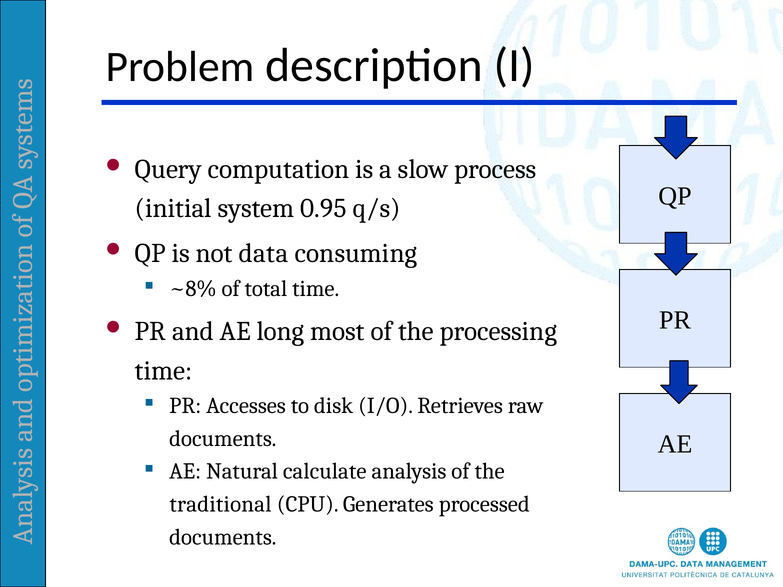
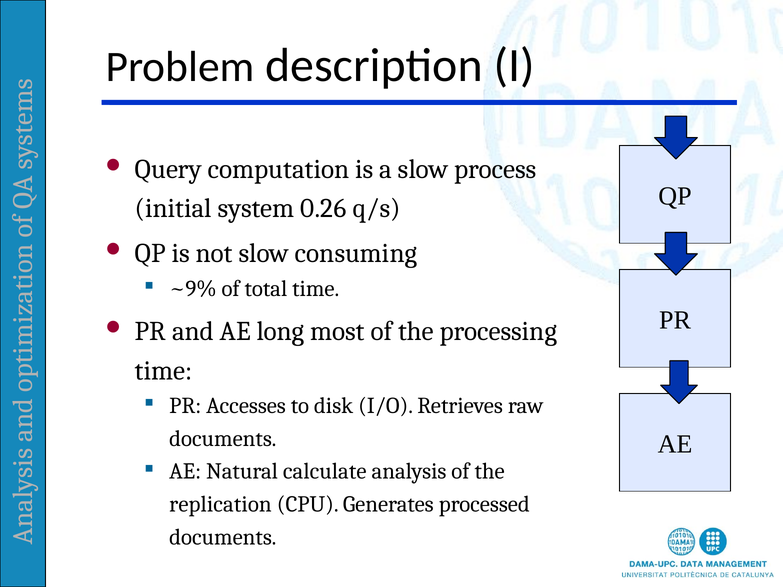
0.95: 0.95 -> 0.26 (323, 208)
not data: data -> slow (264, 254)
~8%: ~8% -> ~9% (193, 289)
traditional: traditional -> replication (220, 504)
